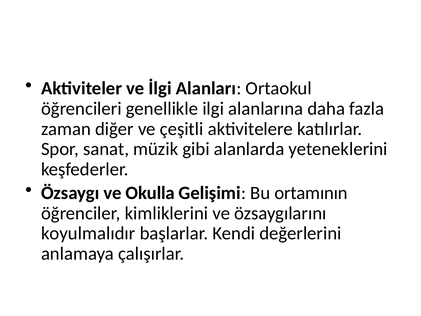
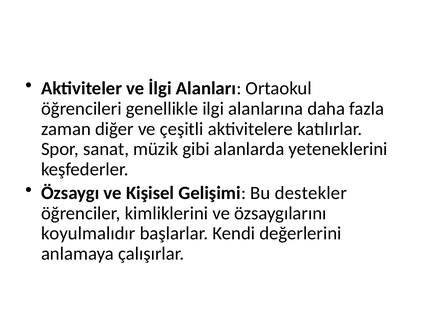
Okulla: Okulla -> Kişisel (150, 193)
ortamının: ortamının -> destekler (311, 193)
